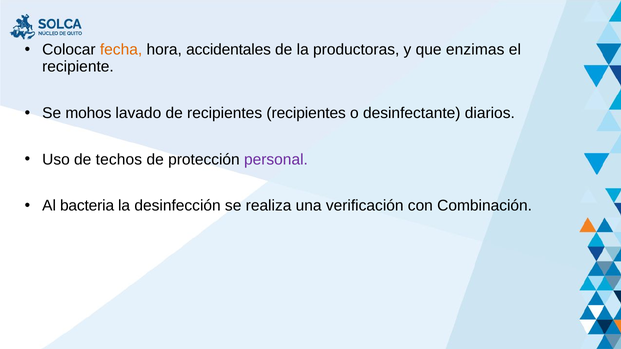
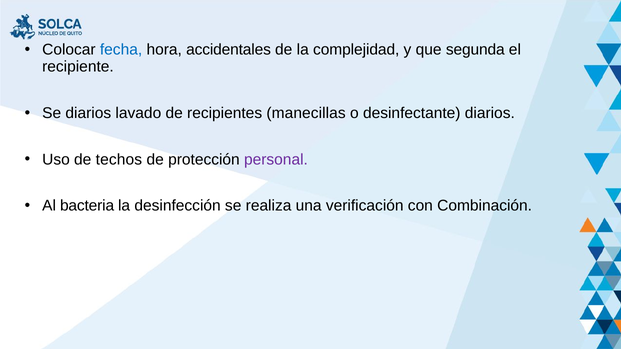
fecha colour: orange -> blue (121, 50)
productoras: productoras -> complejidad (356, 50)
enzimas: enzimas -> segunda (475, 50)
Se mohos: mohos -> diarios (88, 113)
recipientes recipientes: recipientes -> manecillas (306, 113)
